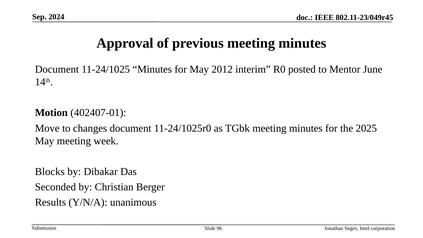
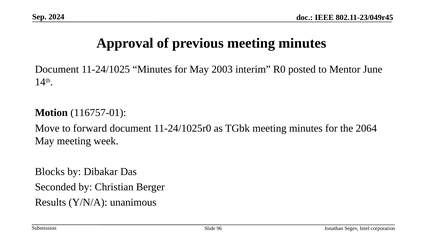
2012: 2012 -> 2003 (222, 69)
402407-01: 402407-01 -> 116757-01 (98, 113)
changes: changes -> forward (90, 128)
2025: 2025 -> 2064 (366, 128)
